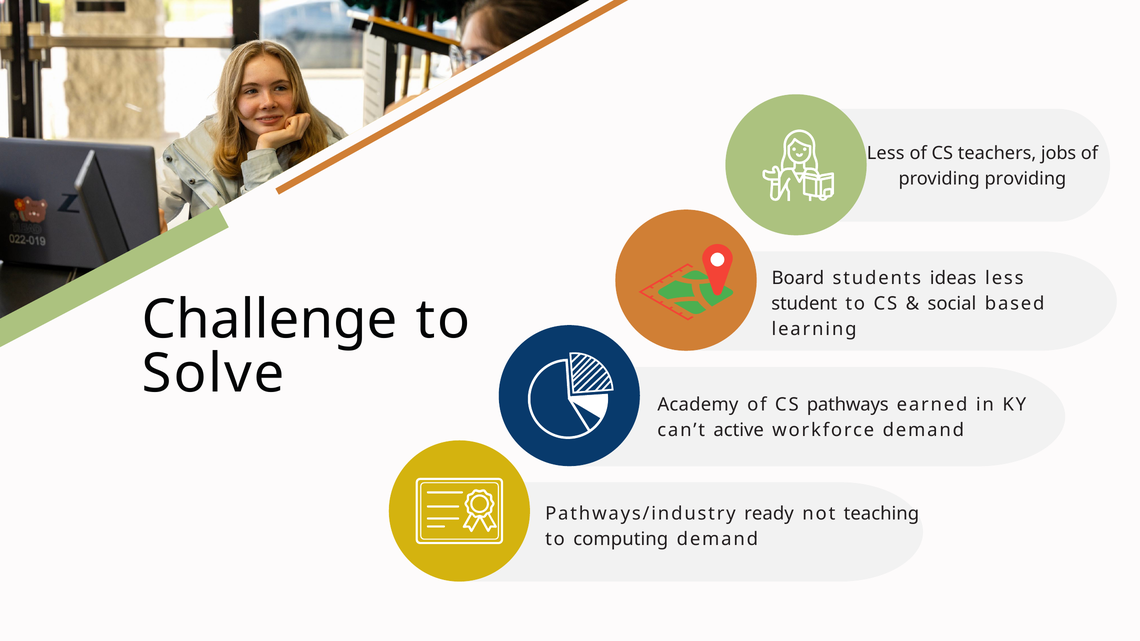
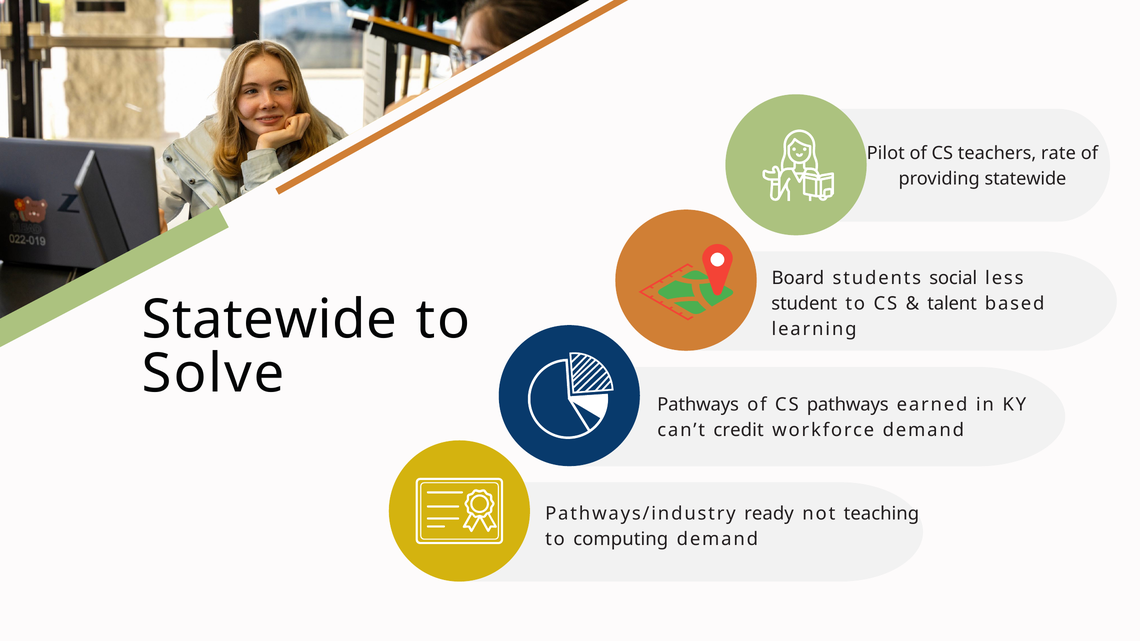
Less: Less -> Pilot (886, 153)
jobs: jobs -> rate (1058, 153)
providing providing: providing -> statewide (1025, 179)
ideas: ideas -> social (953, 278)
social: social -> talent (952, 304)
Challenge: Challenge -> Statewide (269, 320)
Academy: Academy -> Pathways (698, 405)
active: active -> credit (739, 430)
